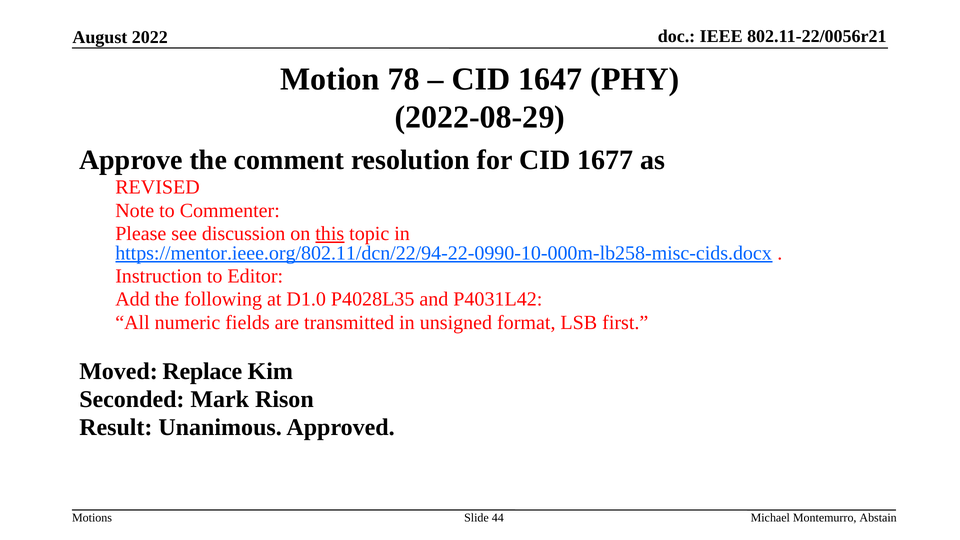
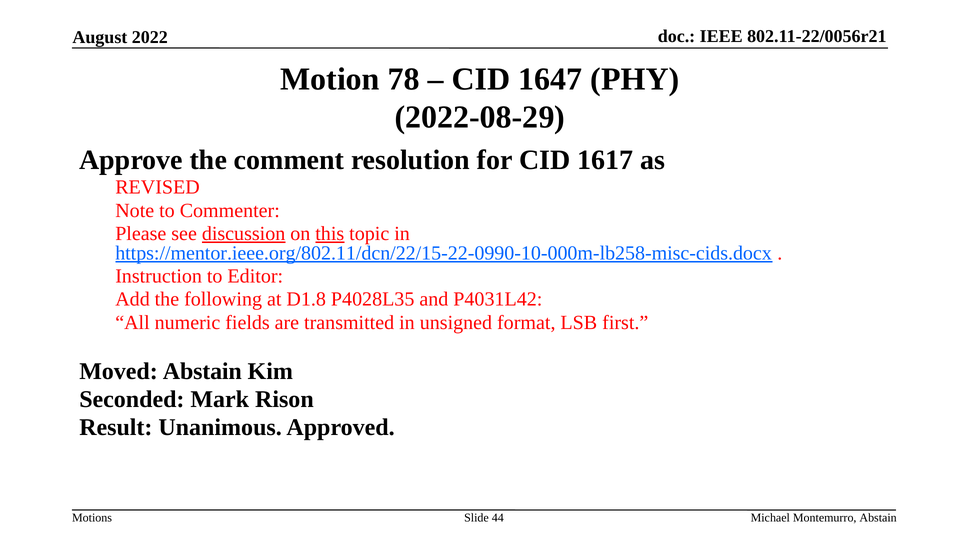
1677: 1677 -> 1617 (605, 160)
discussion underline: none -> present (244, 234)
https://mentor.ieee.org/802.11/dcn/22/94-22-0990-10-000m-lb258-misc-cids.docx: https://mentor.ieee.org/802.11/dcn/22/94-22-0990-10-000m-lb258-misc-cids.docx -> https://mentor.ieee.org/802.11/dcn/22/15-22-0990-10-000m-lb258-misc-cids.docx (444, 253)
D1.0: D1.0 -> D1.8 (306, 299)
Moved Replace: Replace -> Abstain (202, 372)
